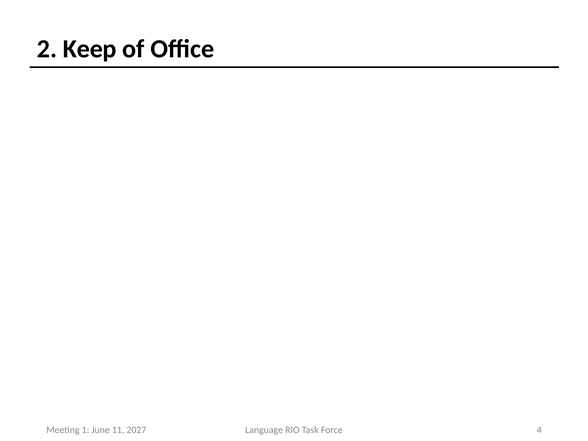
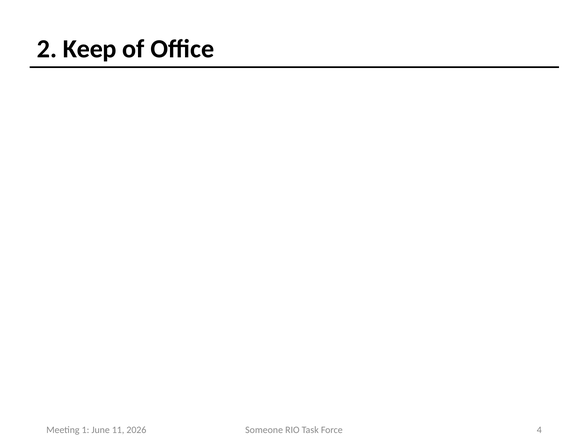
Language: Language -> Someone (264, 430)
2027: 2027 -> 2026 (136, 430)
